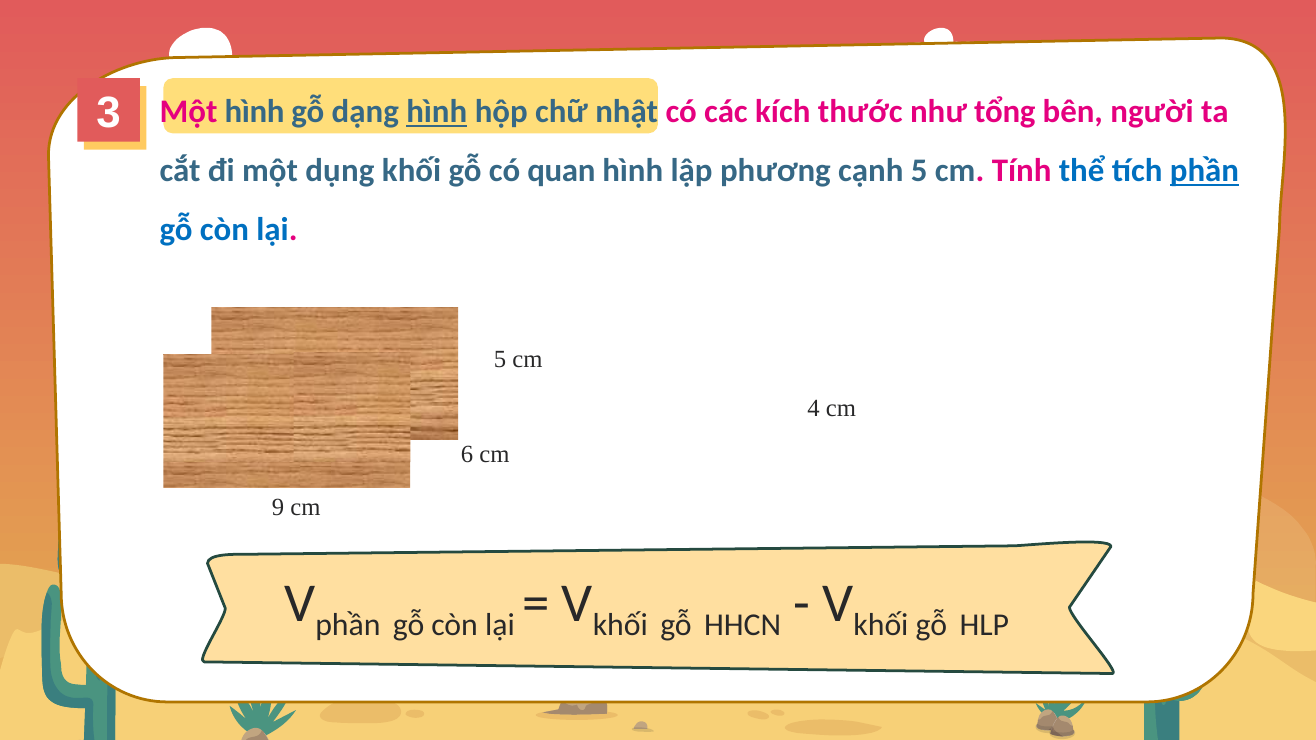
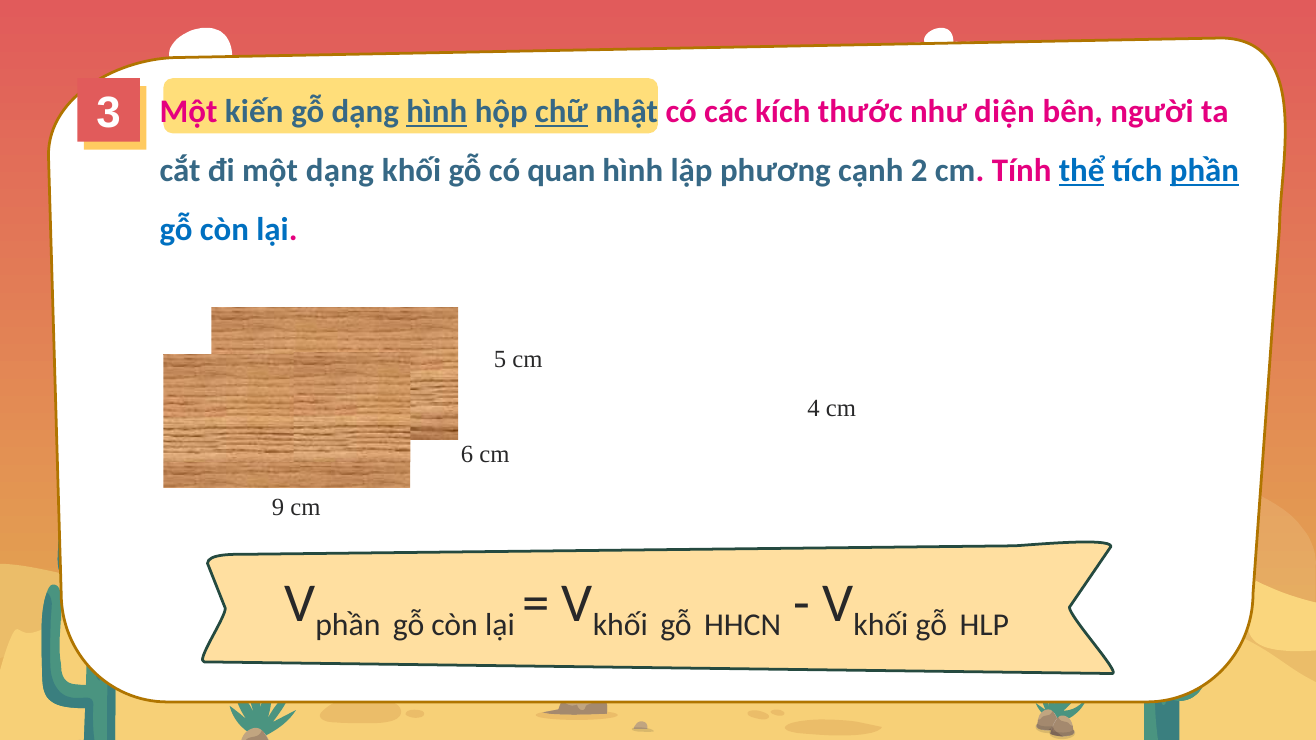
Một hình: hình -> kiến (254, 112)
chữ underline: none -> present (561, 112)
tổng: tổng -> diện (1004, 112)
dụng: dụng -> dạng (340, 171)
cạnh 5: 5 -> 2 (919, 171)
thể underline: none -> present (1082, 171)
